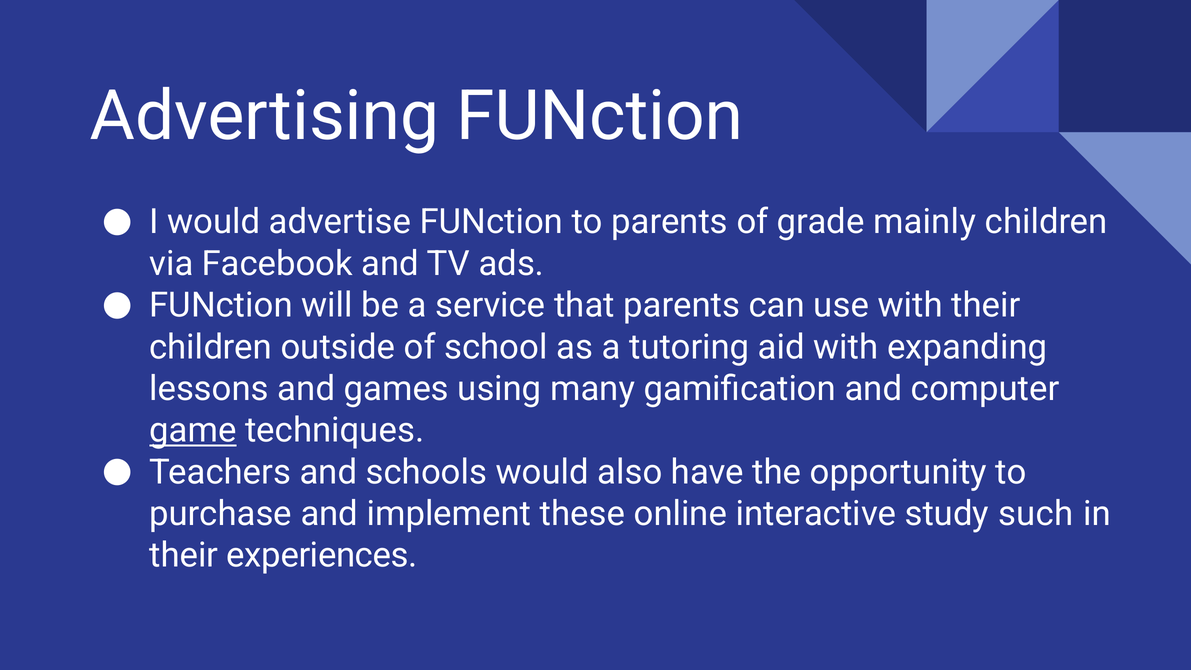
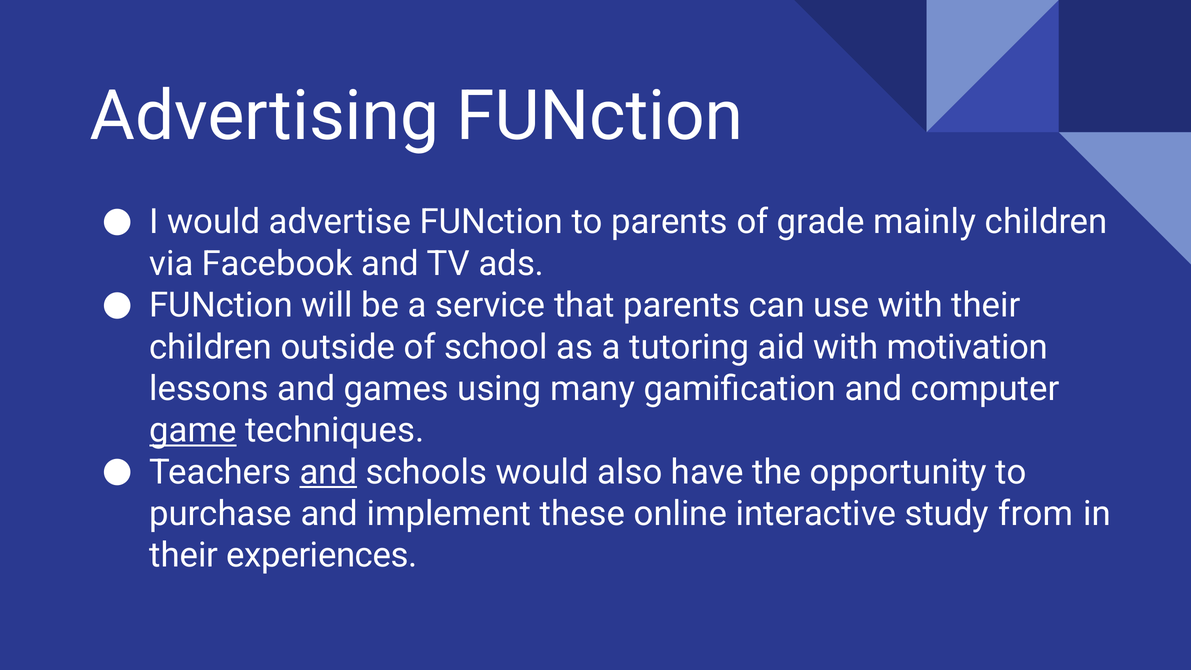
expanding: expanding -> motivation (967, 347)
and underline: none -> present (328, 472)
such: such -> from (1036, 514)
